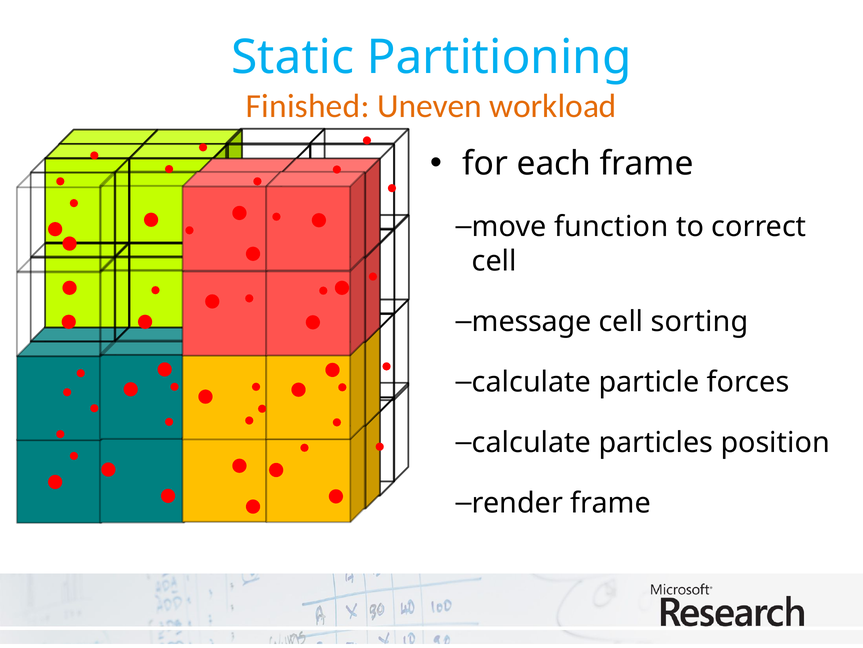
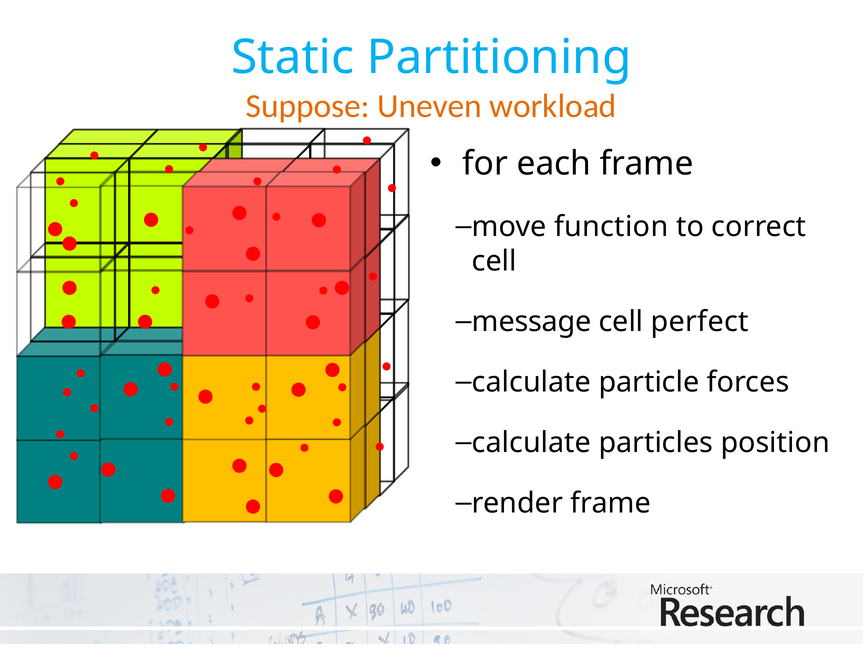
Finished: Finished -> Suppose (308, 106)
sorting: sorting -> perfect (700, 322)
